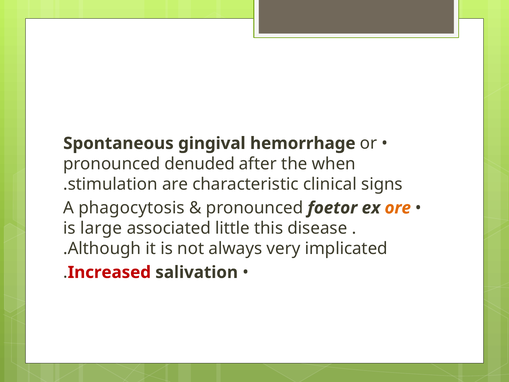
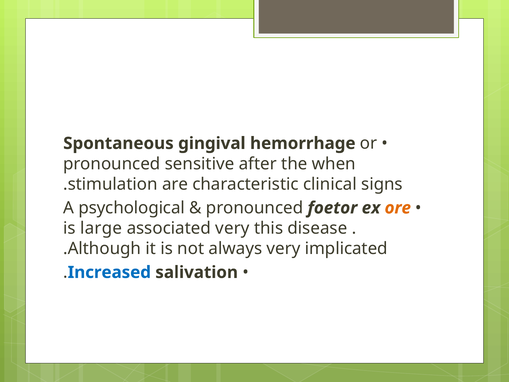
denuded: denuded -> sensitive (200, 164)
phagocytosis: phagocytosis -> psychological (132, 208)
associated little: little -> very (232, 228)
Increased colour: red -> blue (109, 272)
